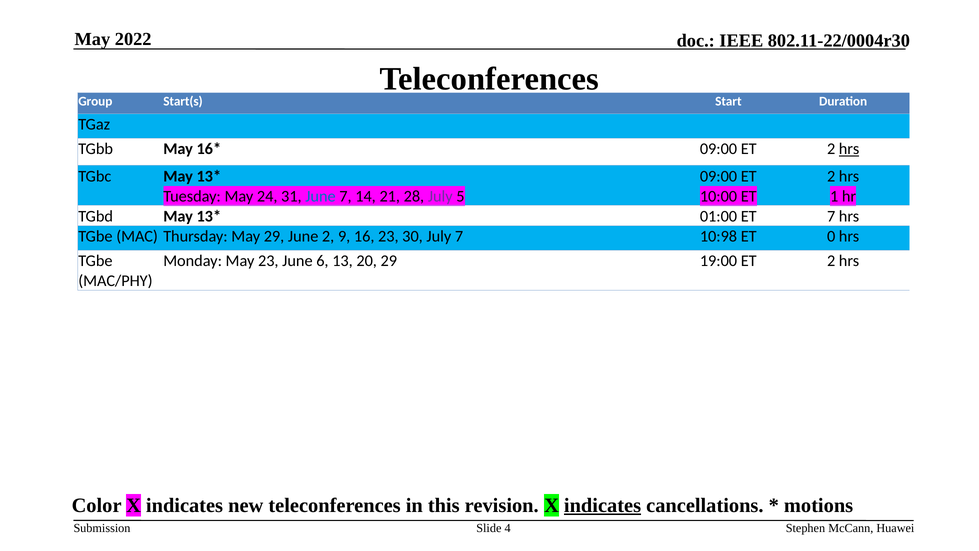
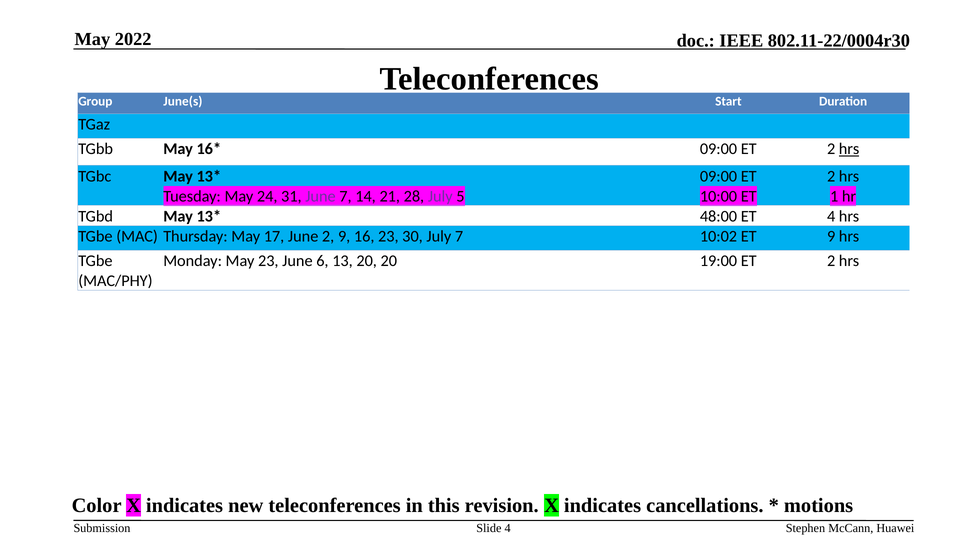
Start(s: Start(s -> June(s (183, 102)
June colour: blue -> purple (320, 196)
01:00: 01:00 -> 48:00 (719, 216)
ET 7: 7 -> 4 (831, 216)
May 29: 29 -> 17 (274, 236)
10:98: 10:98 -> 10:02 (719, 236)
ET 0: 0 -> 9 (831, 236)
20 29: 29 -> 20 (389, 261)
indicates underline: present -> none (603, 505)
